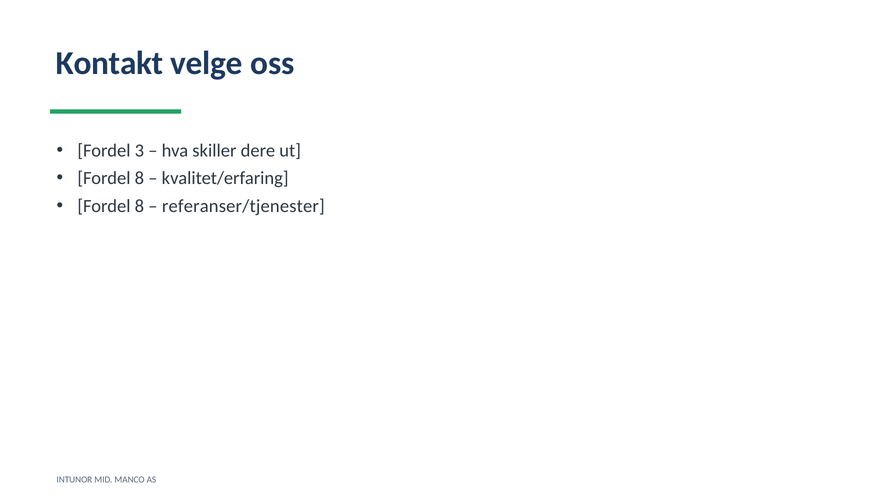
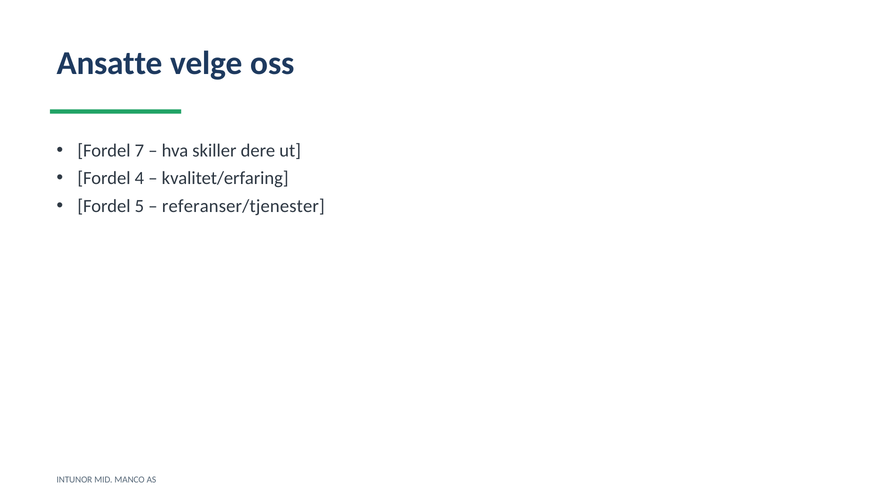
Kontakt: Kontakt -> Ansatte (110, 63)
3: 3 -> 7 (139, 151)
8: 8 -> 4 (139, 178)
8: 8 -> 5 (139, 206)
